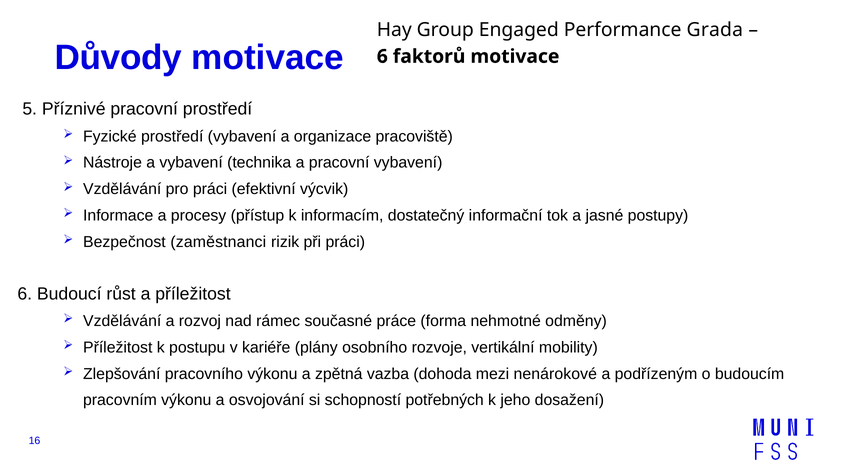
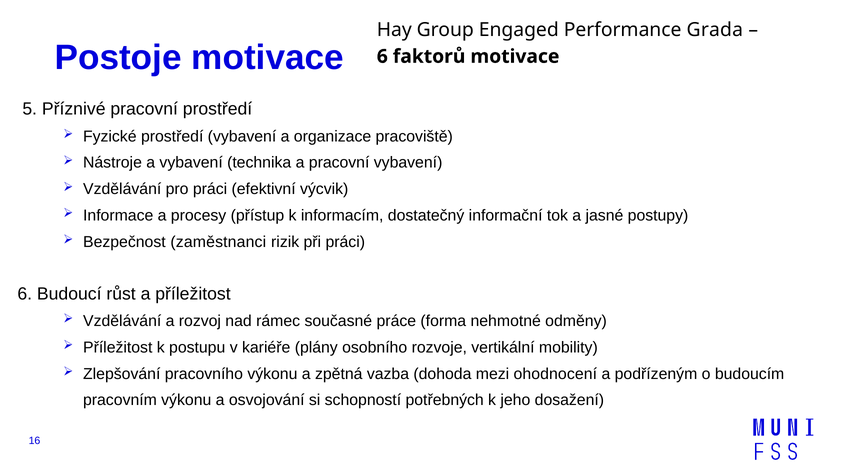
Důvody: Důvody -> Postoje (118, 58)
nenárokové: nenárokové -> ohodnocení (555, 374)
